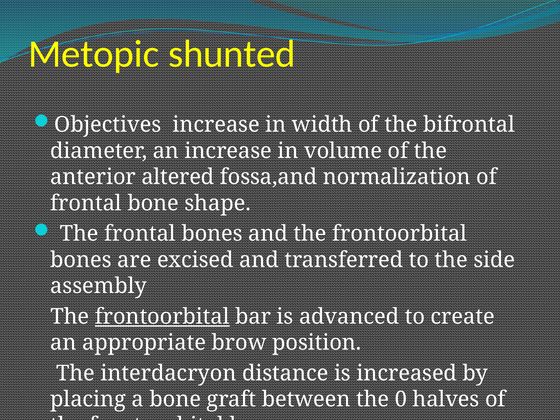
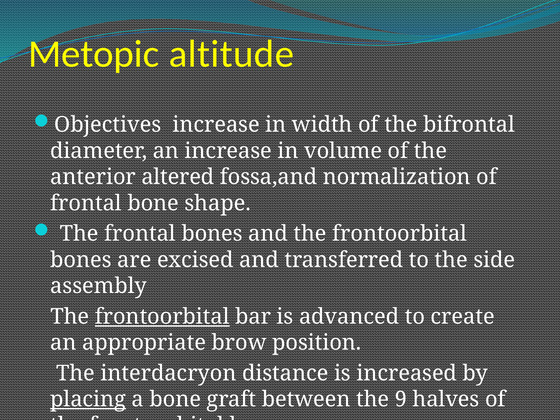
shunted: shunted -> altitude (231, 54)
placing underline: none -> present (88, 399)
0: 0 -> 9 (401, 399)
